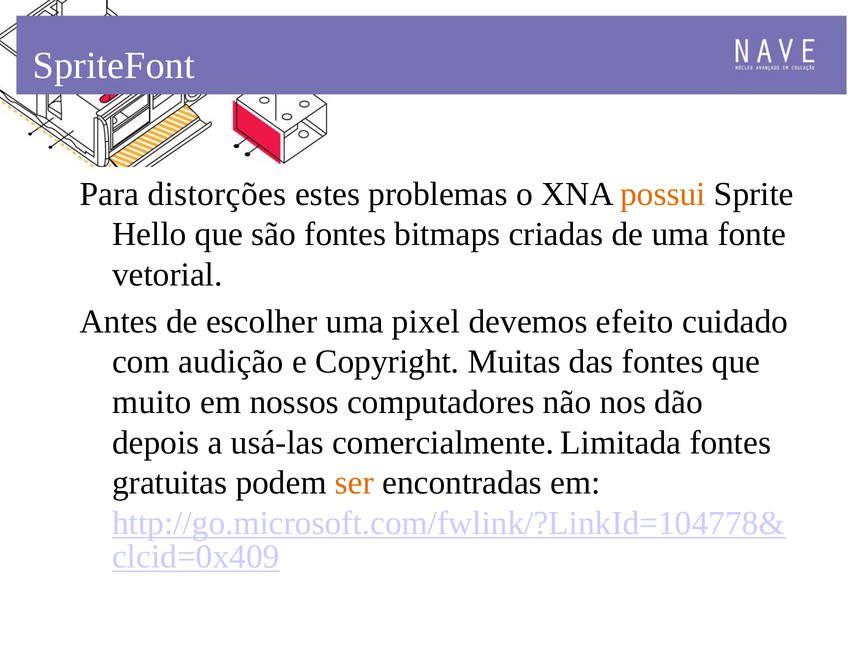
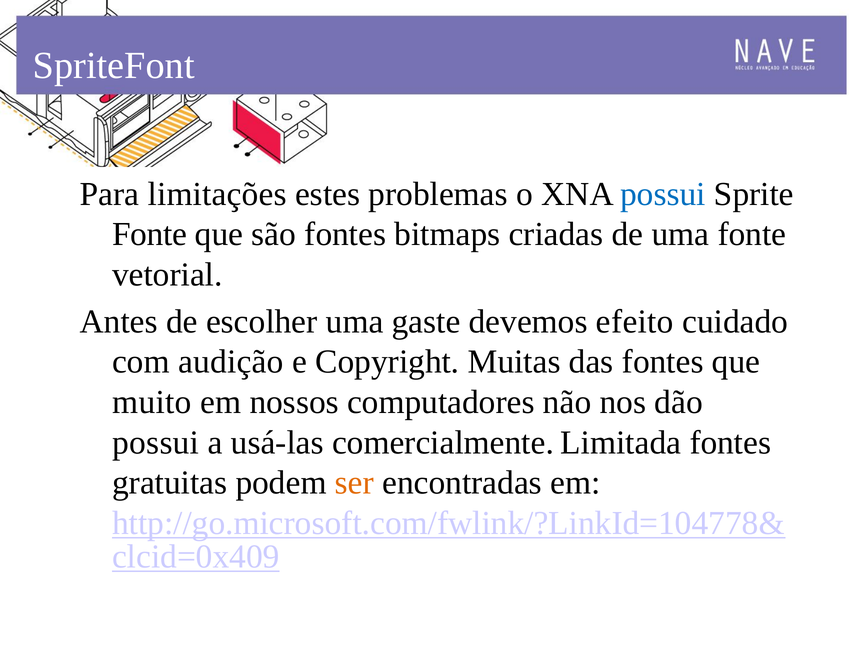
distorções: distorções -> limitações (217, 194)
possui colour: orange -> blue (663, 194)
Hello: Hello -> Fonte (150, 234)
pixel: pixel -> gaste (426, 321)
depois: depois -> possui (156, 442)
